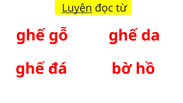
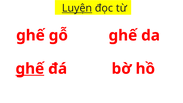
ghế underline: none -> present (30, 69)
